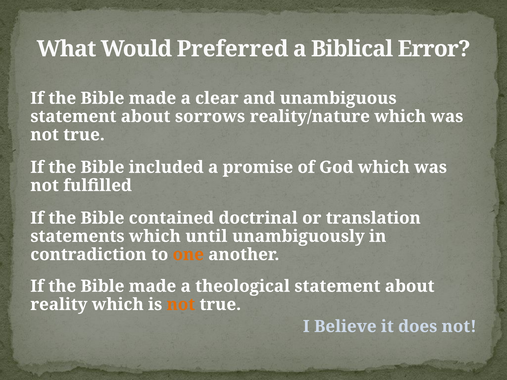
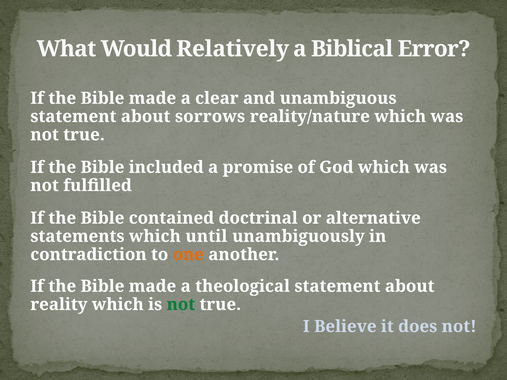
Preferred: Preferred -> Relatively (233, 49)
translation: translation -> alternative (373, 218)
not colour: orange -> green (181, 305)
